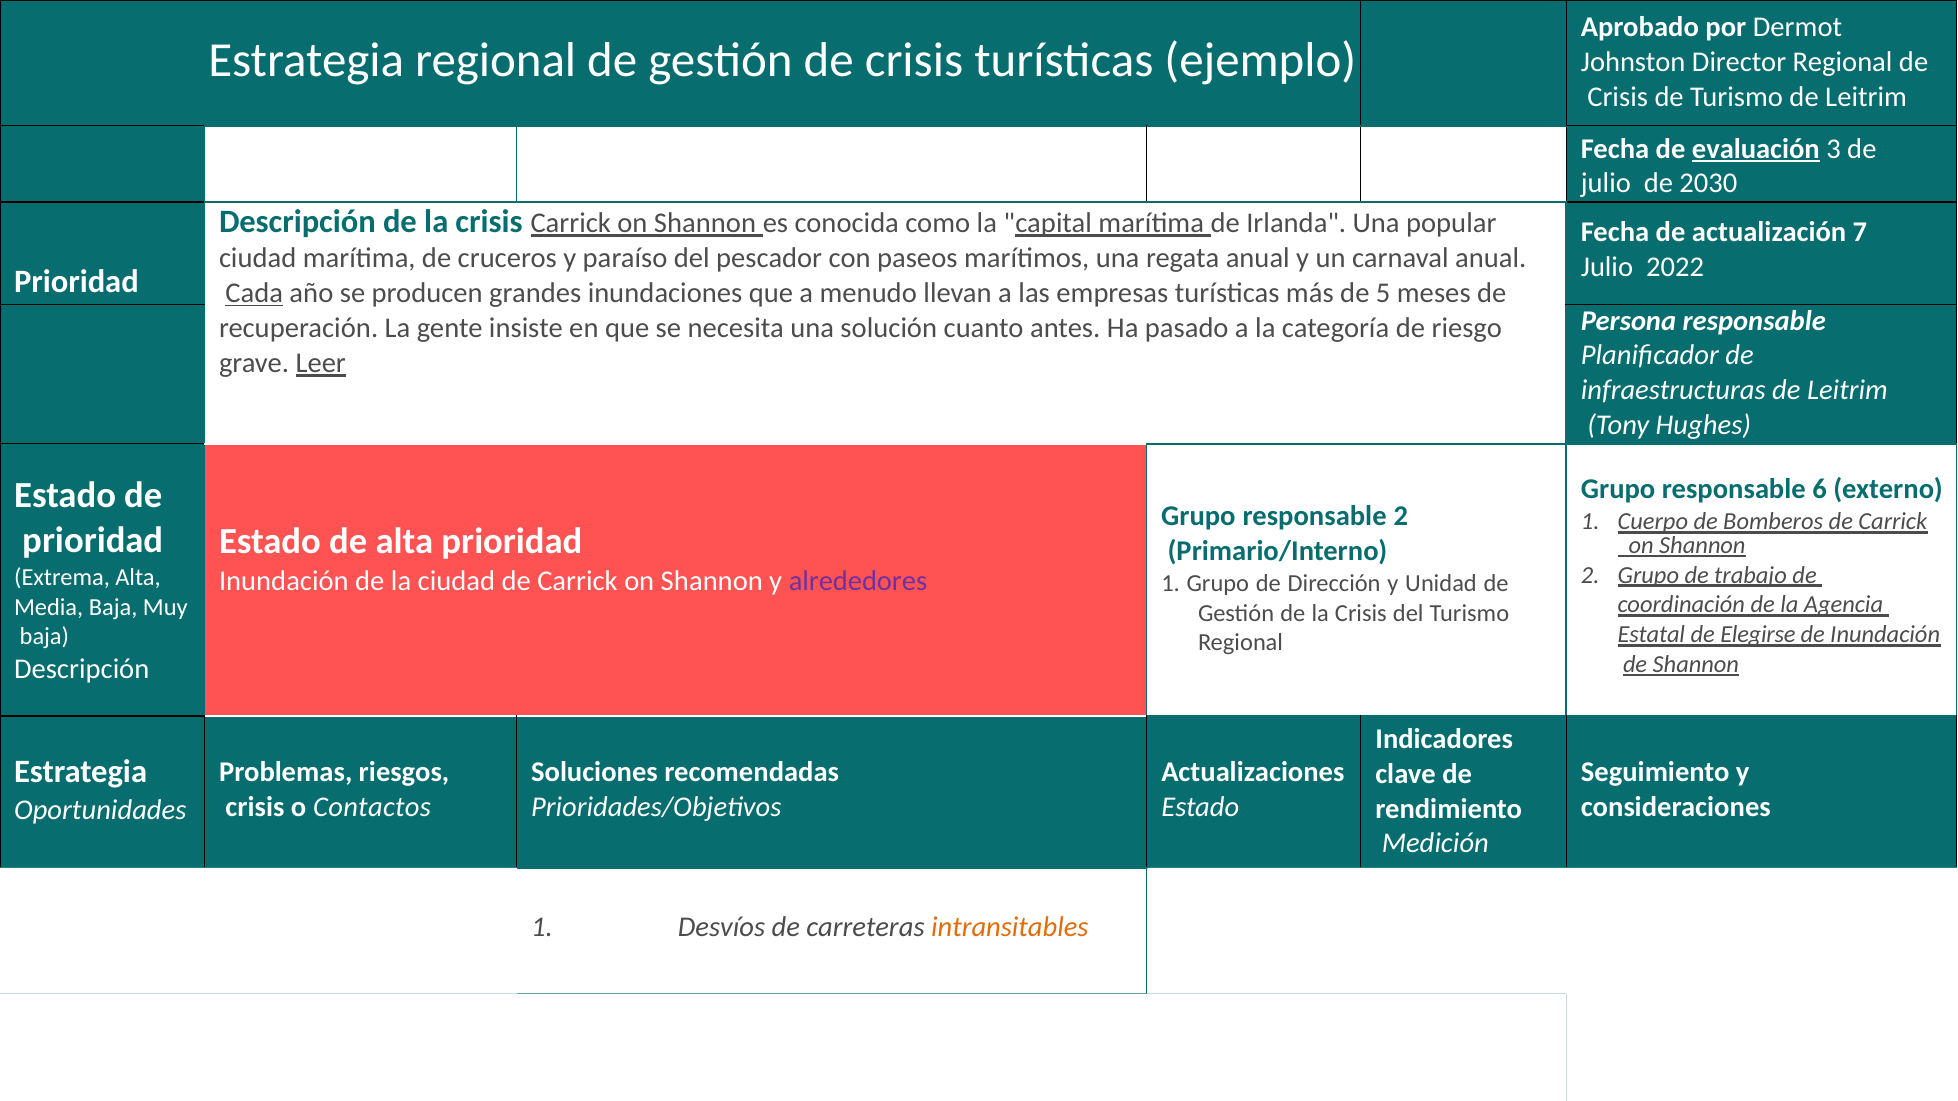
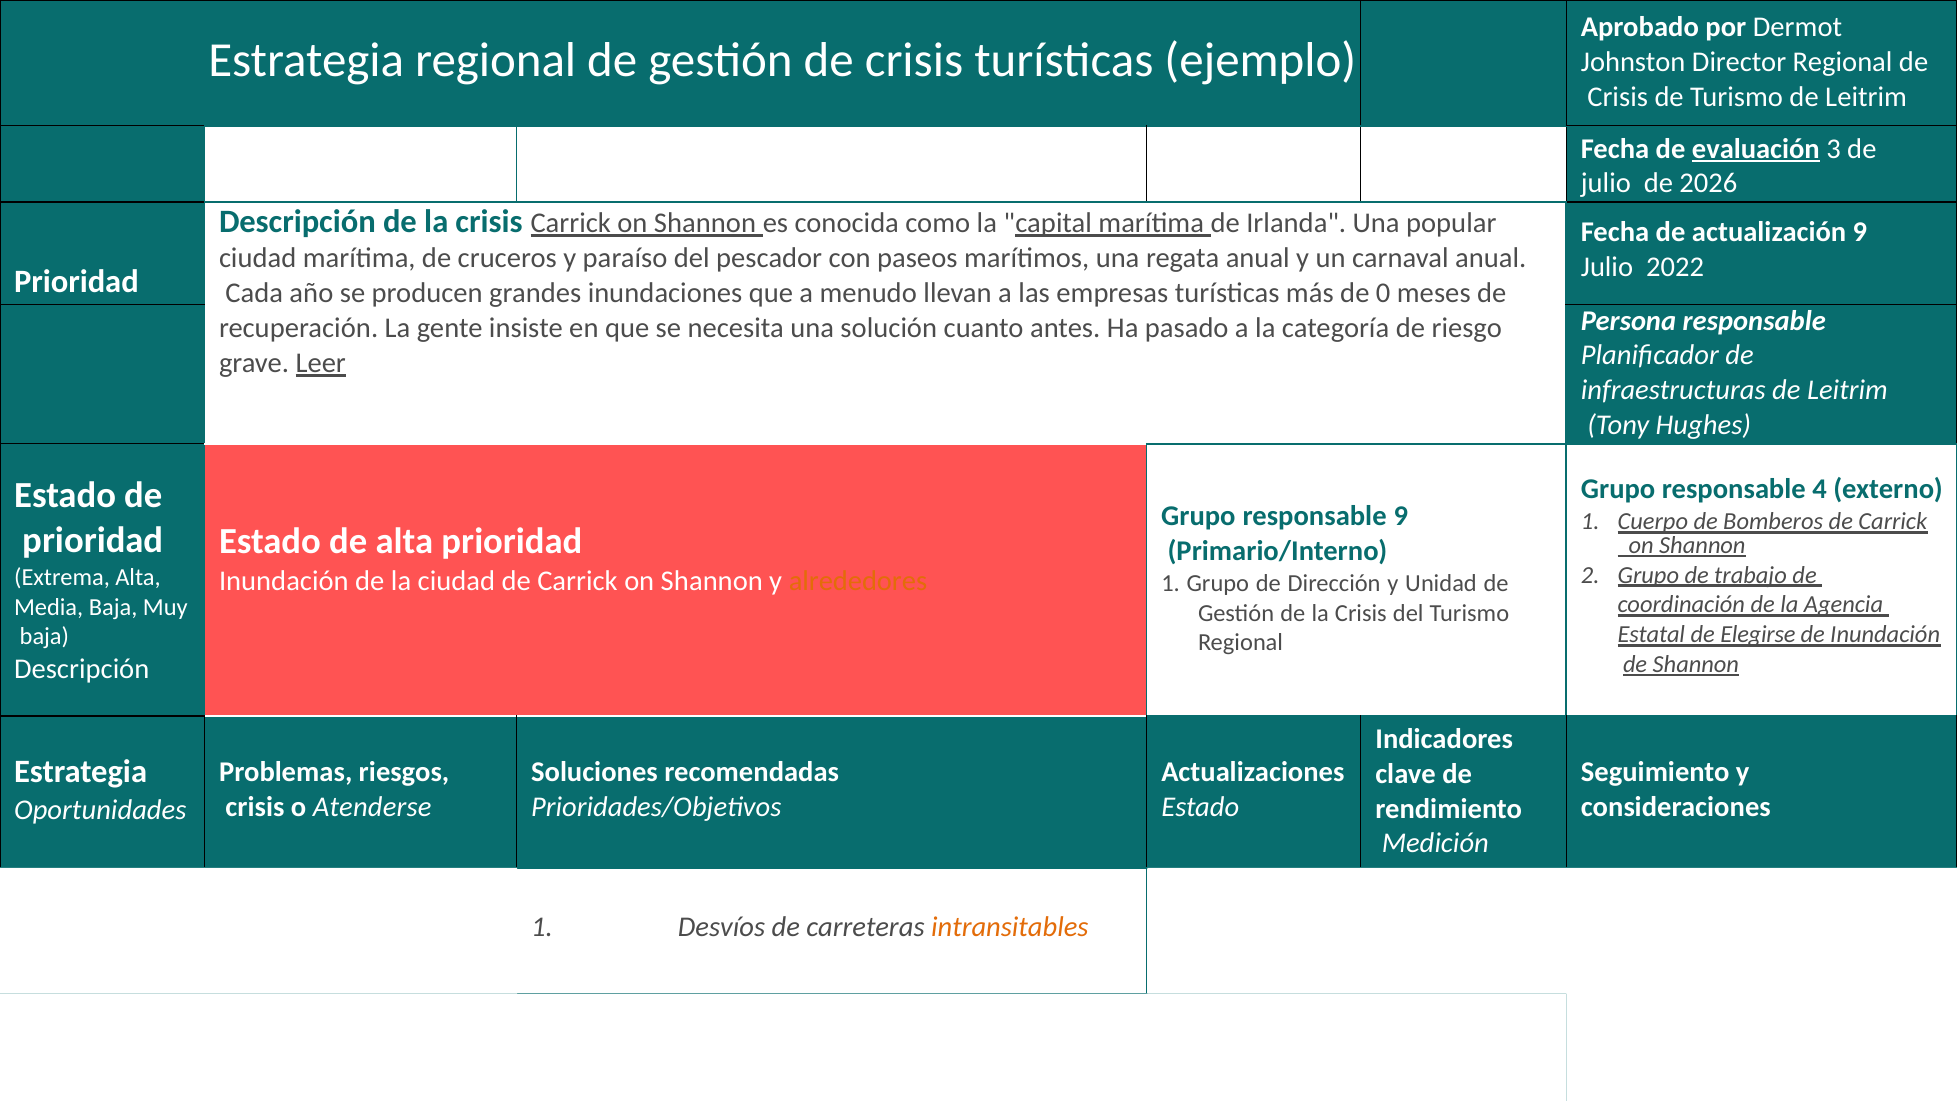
2030: 2030 -> 2026 (1708, 184)
actualización 7: 7 -> 9 (1860, 232)
Cada underline: present -> none (254, 293)
5: 5 -> 0 (1383, 293)
6: 6 -> 4 (1819, 490)
responsable 2: 2 -> 9 (1401, 516)
alrededores colour: purple -> orange (858, 581)
Contactos: Contactos -> Atenderse (372, 807)
